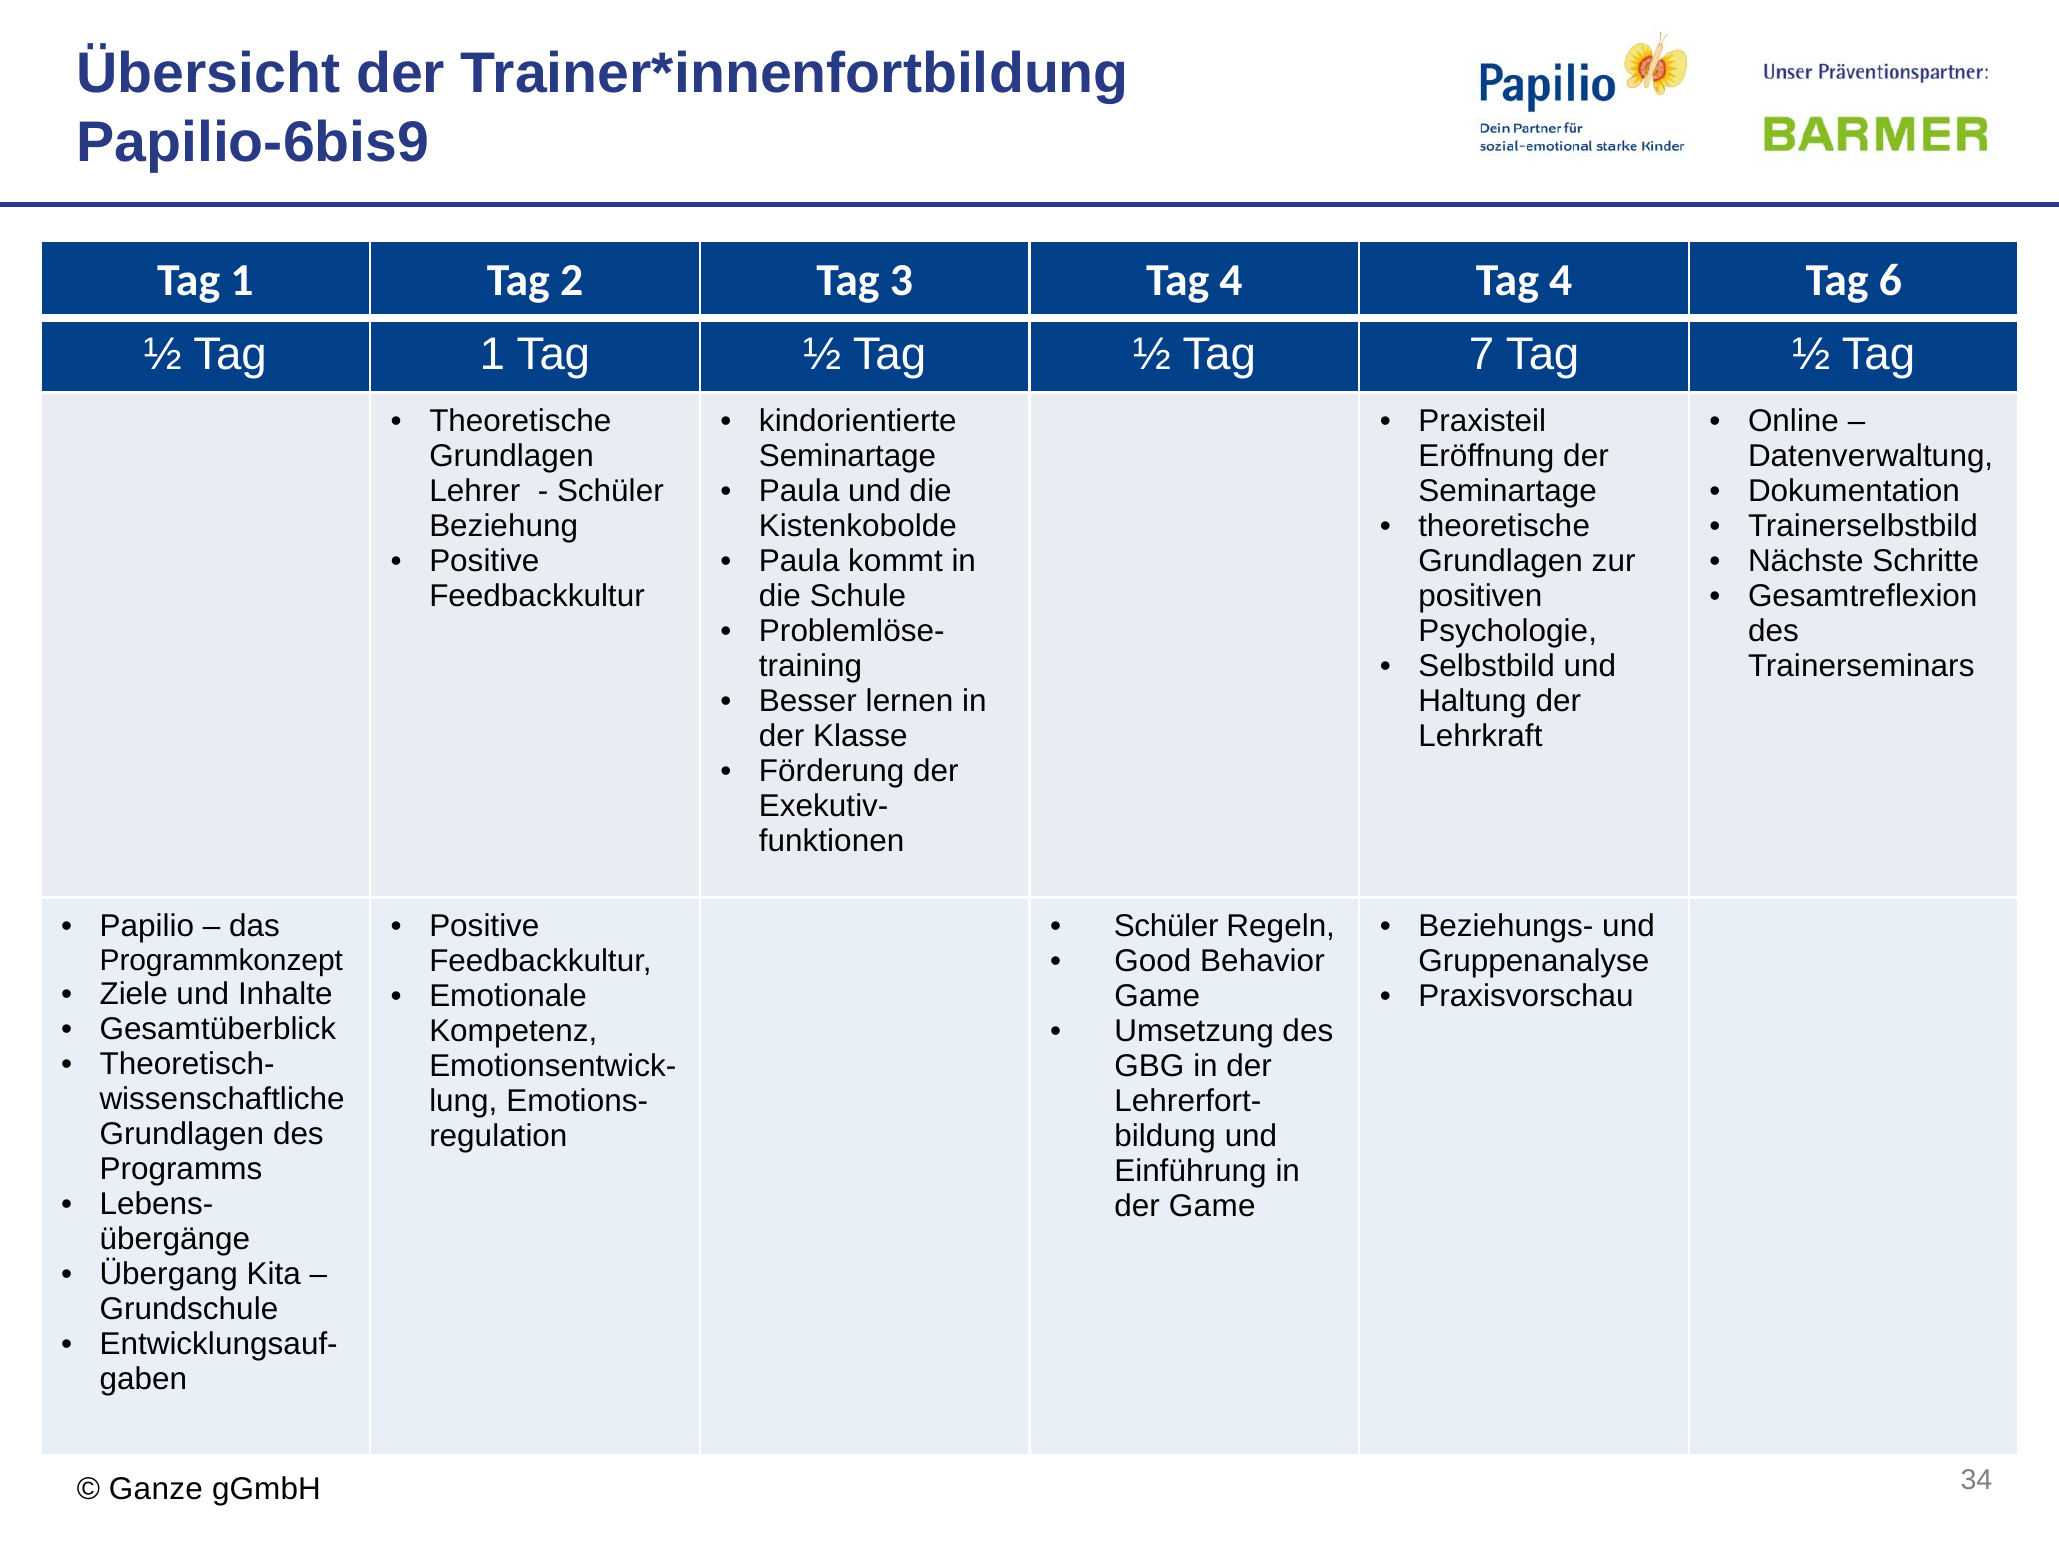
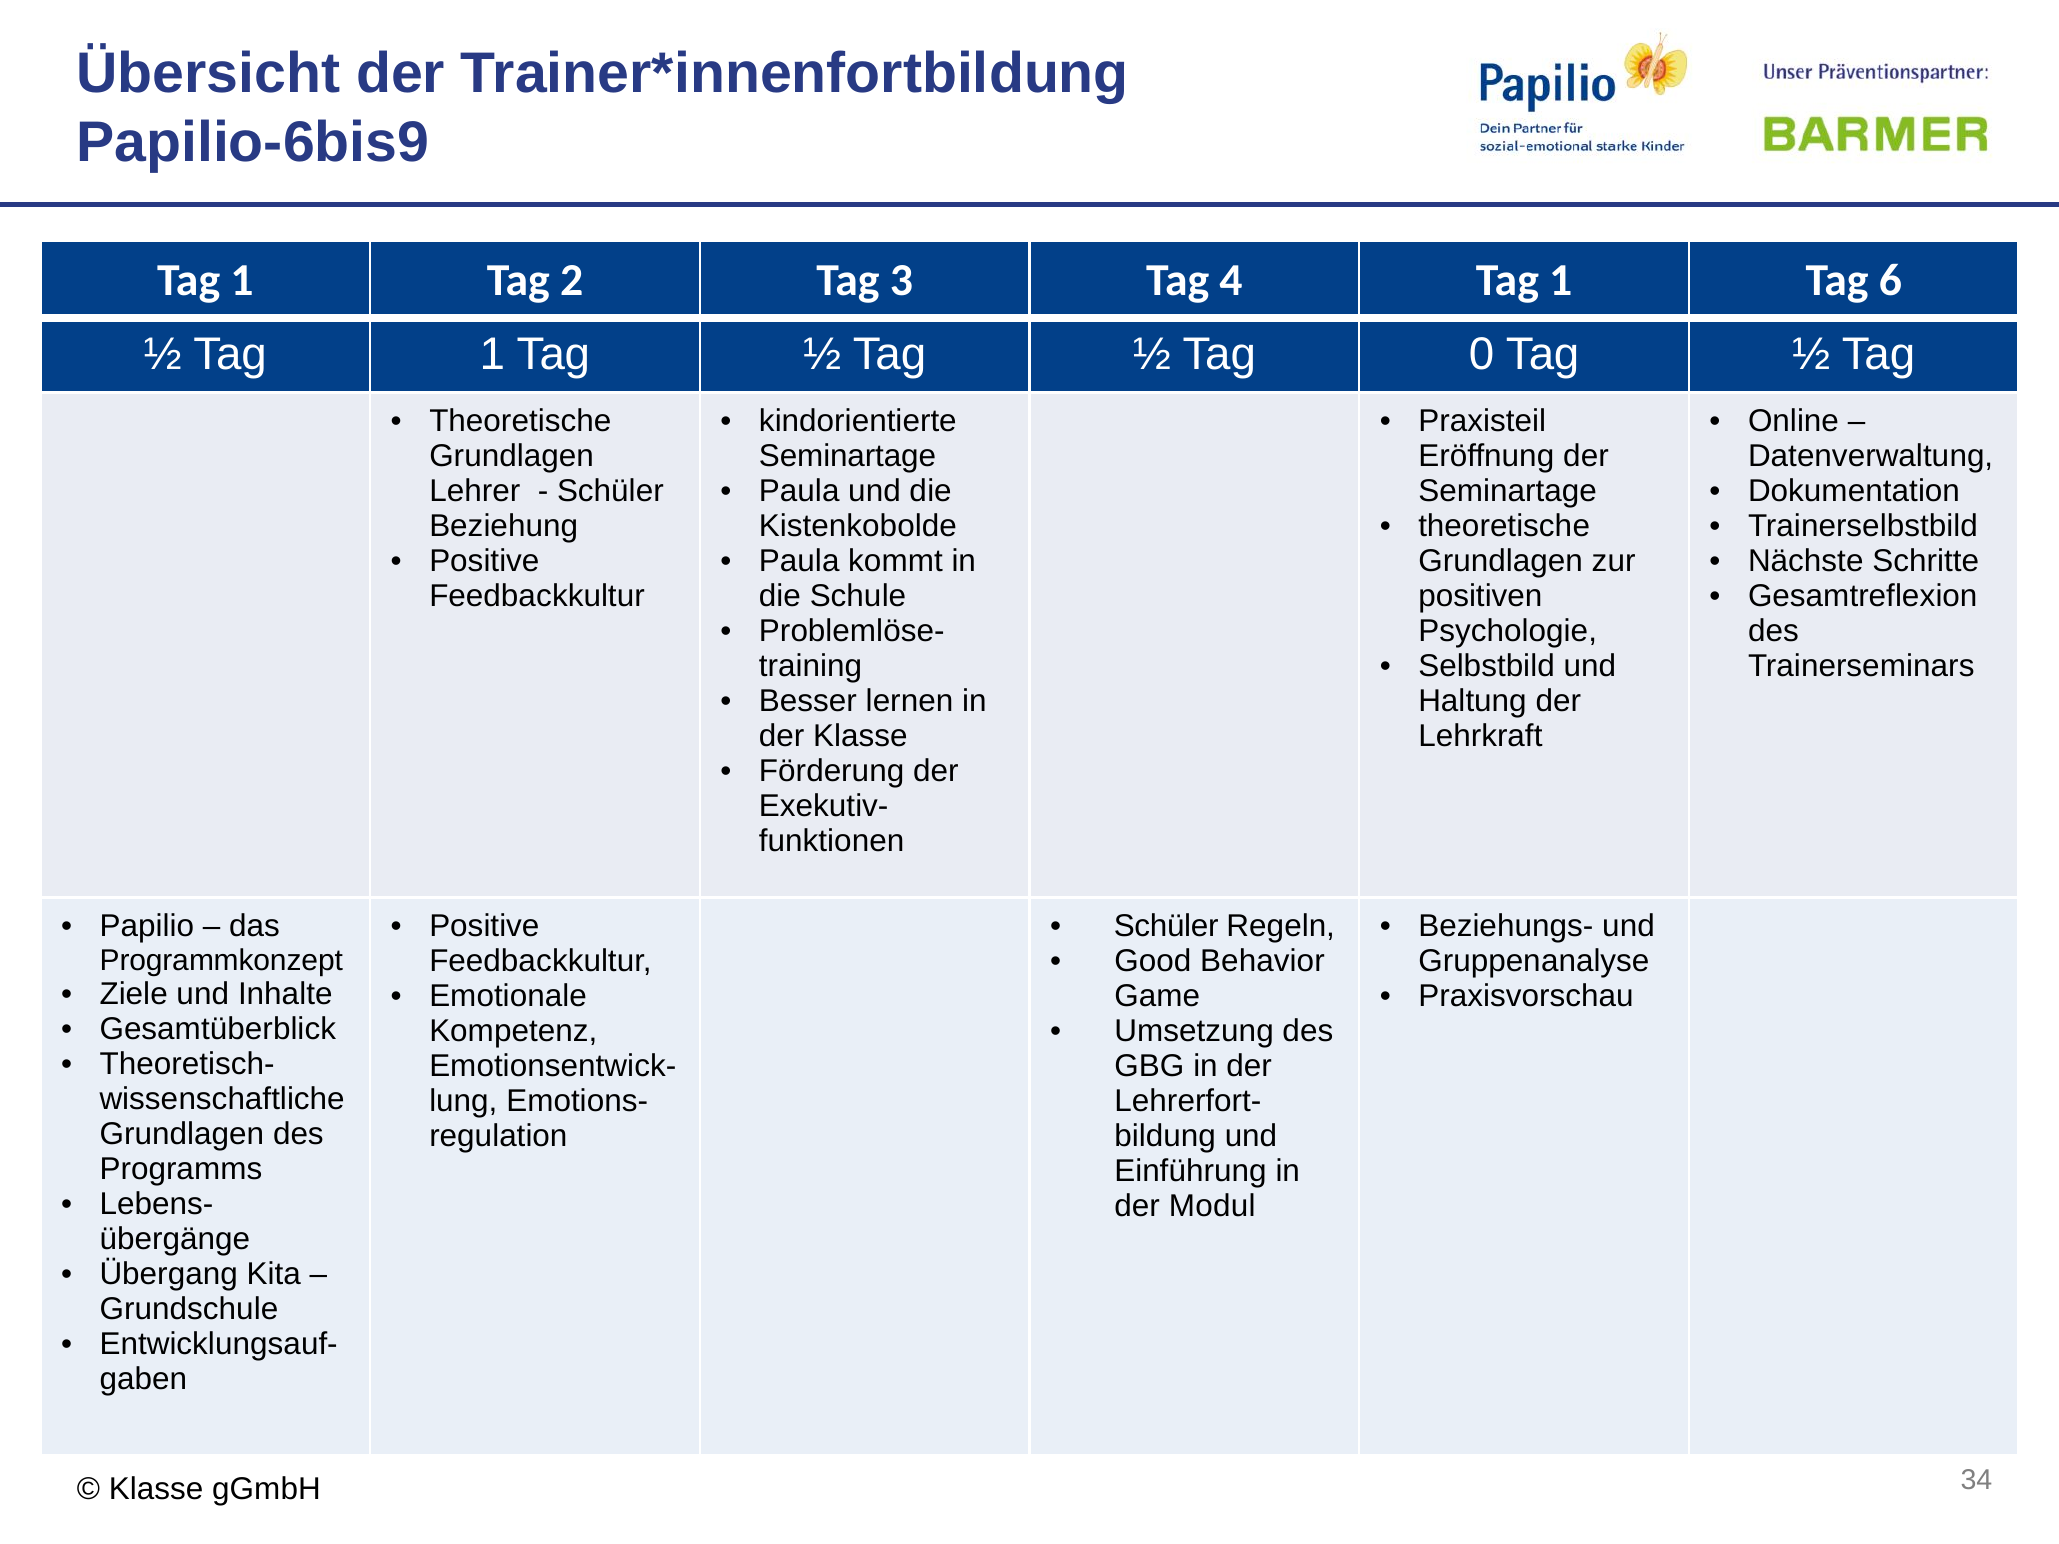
4 Tag 4: 4 -> 1 (1561, 280)
7: 7 -> 0 (1481, 354)
der Game: Game -> Modul (1212, 1206)
Ganze: Ganze -> Klasse (156, 1490)
